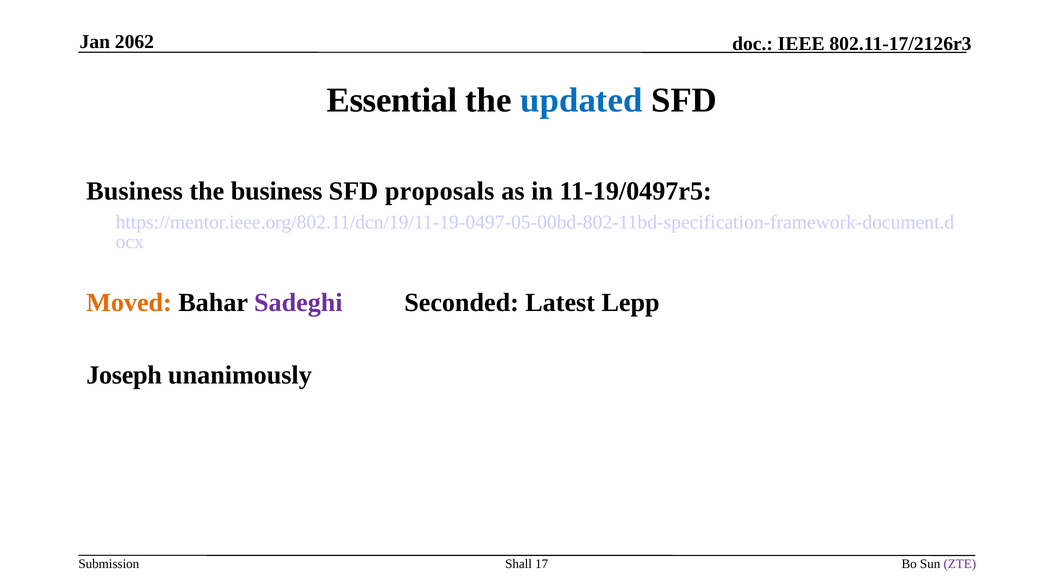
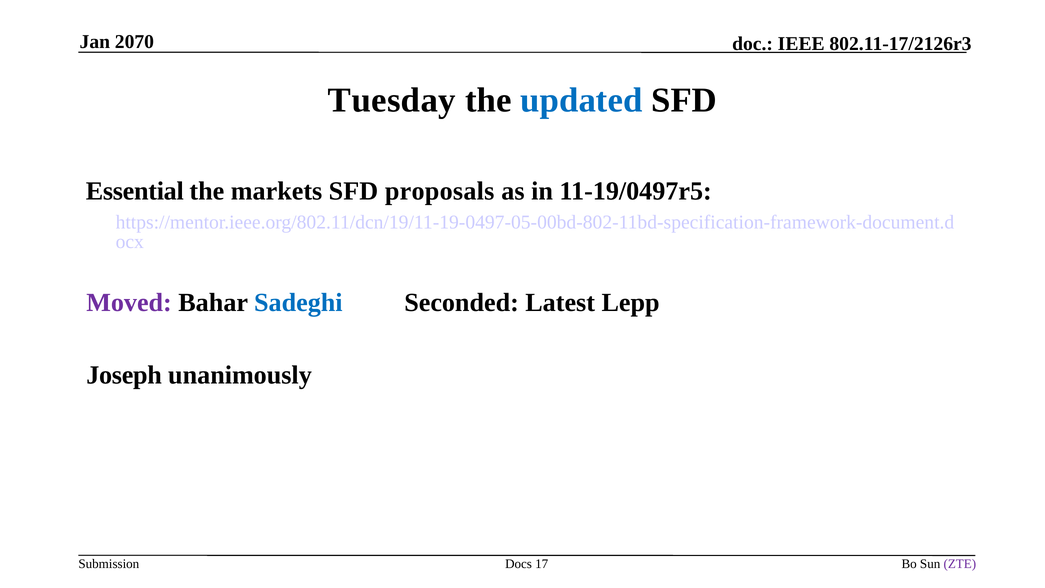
2062: 2062 -> 2070 (134, 42)
Essential: Essential -> Tuesday (392, 100)
Business: Business -> Essential (135, 191)
the business: business -> markets (277, 191)
Moved colour: orange -> purple (129, 302)
Sadeghi colour: purple -> blue (298, 302)
Shall: Shall -> Docs (519, 564)
